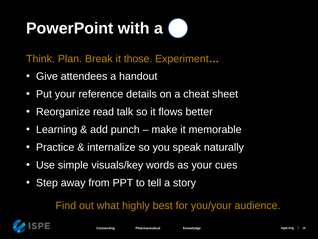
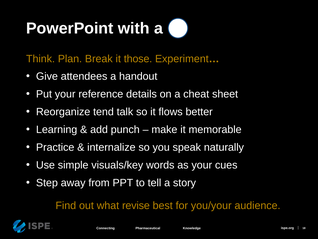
read: read -> tend (103, 112)
highly: highly -> revise (136, 205)
